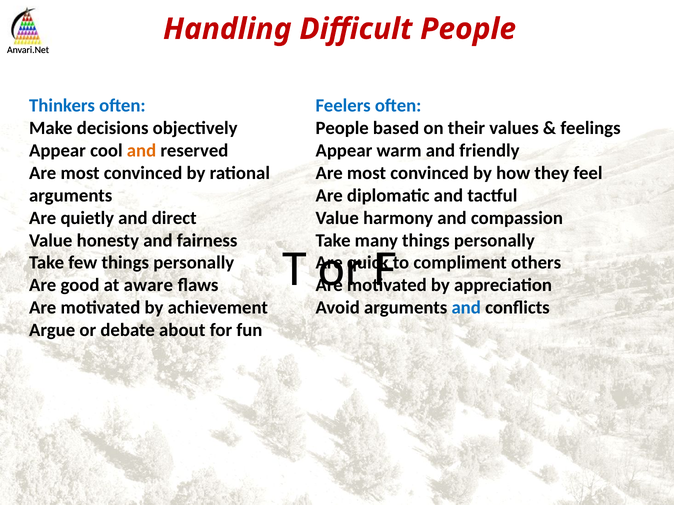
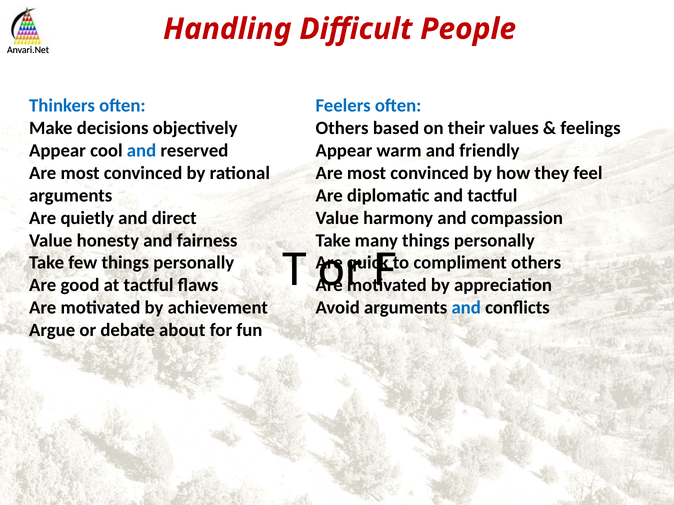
People: People -> Others (342, 128)
and colour: orange -> blue (142, 151)
at aware: aware -> tactful (148, 286)
